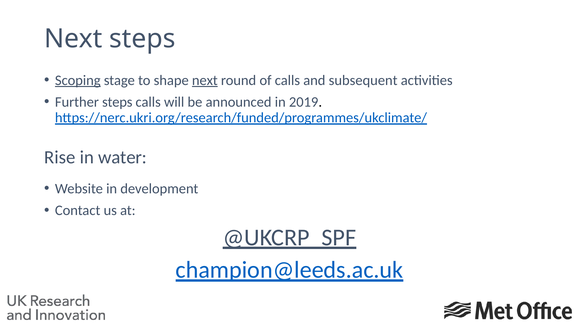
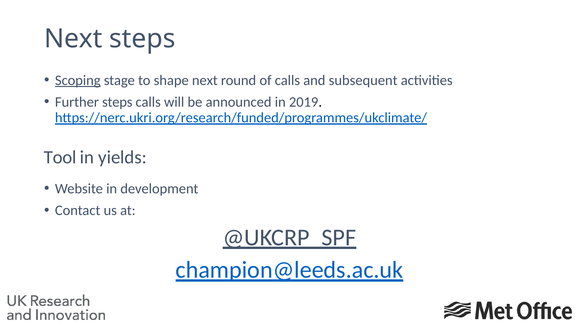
next underline: present -> none (205, 80)
Rise: Rise -> Tool (60, 157)
water: water -> yields (123, 157)
